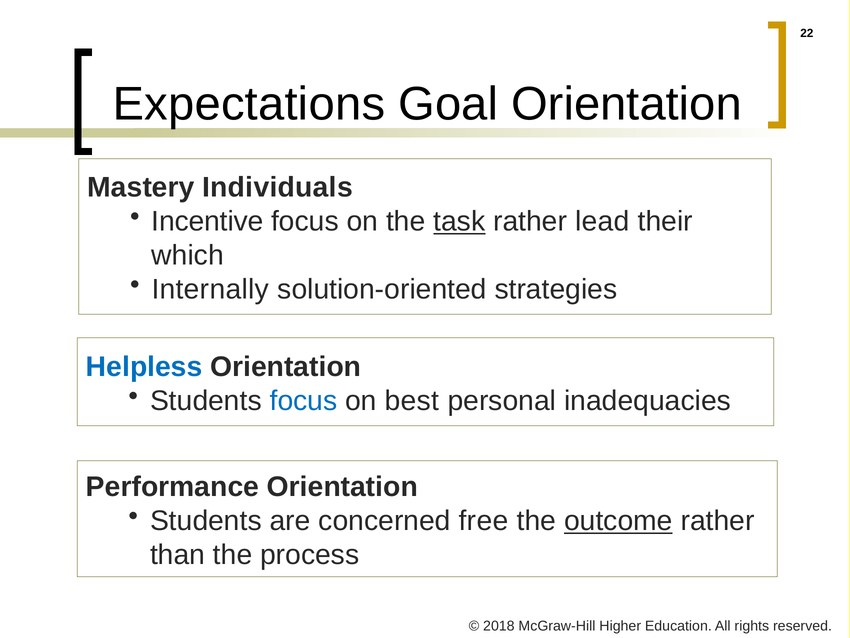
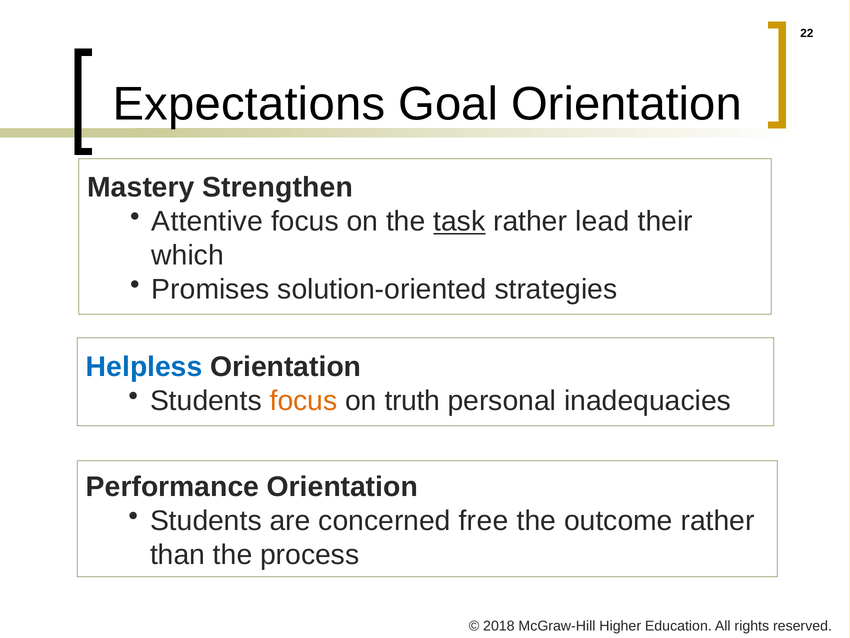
Individuals: Individuals -> Strengthen (278, 187)
Incentive: Incentive -> Attentive (207, 221)
Internally: Internally -> Promises (211, 289)
focus colour: blue -> orange (304, 400)
best: best -> truth (412, 400)
outcome underline: present -> none (618, 521)
